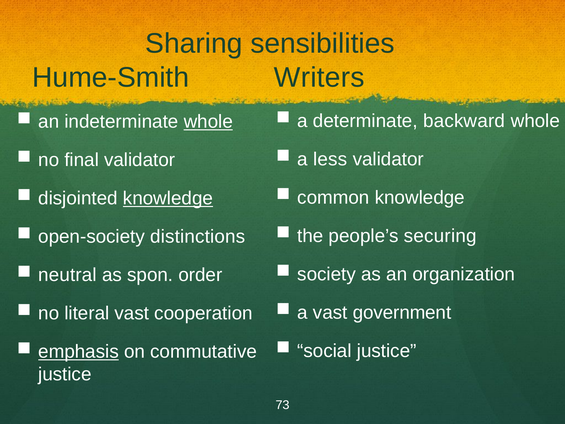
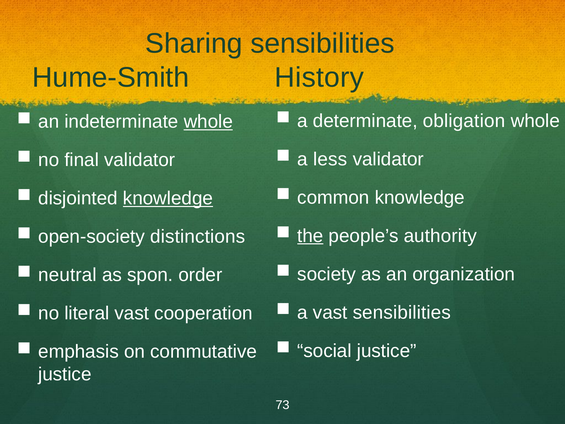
Writers: Writers -> History (319, 77)
backward: backward -> obligation (464, 121)
the underline: none -> present (310, 236)
securing: securing -> authority (440, 236)
vast government: government -> sensibilities (402, 312)
emphasis underline: present -> none (79, 351)
